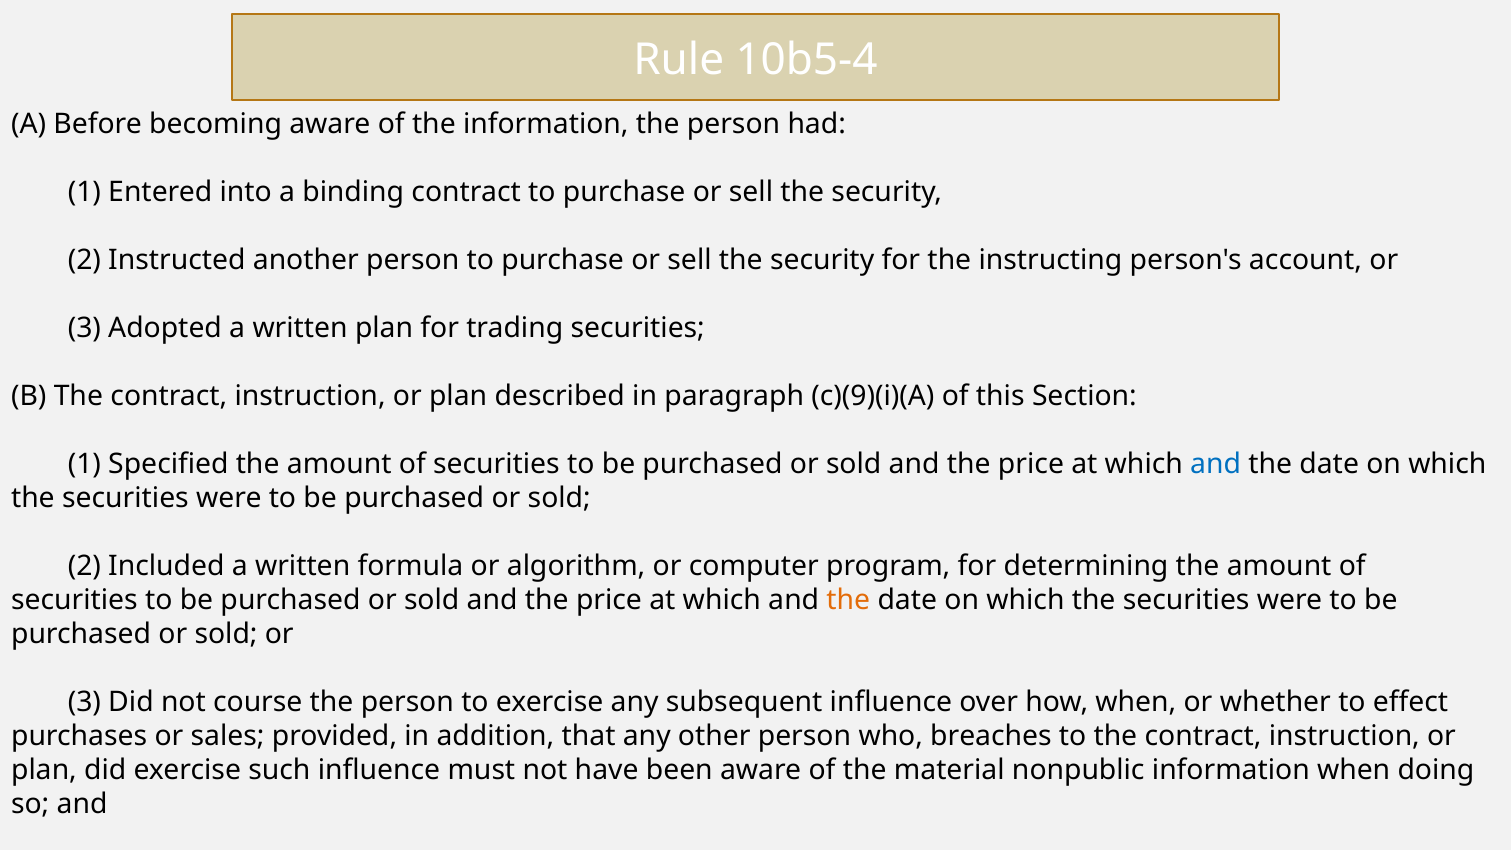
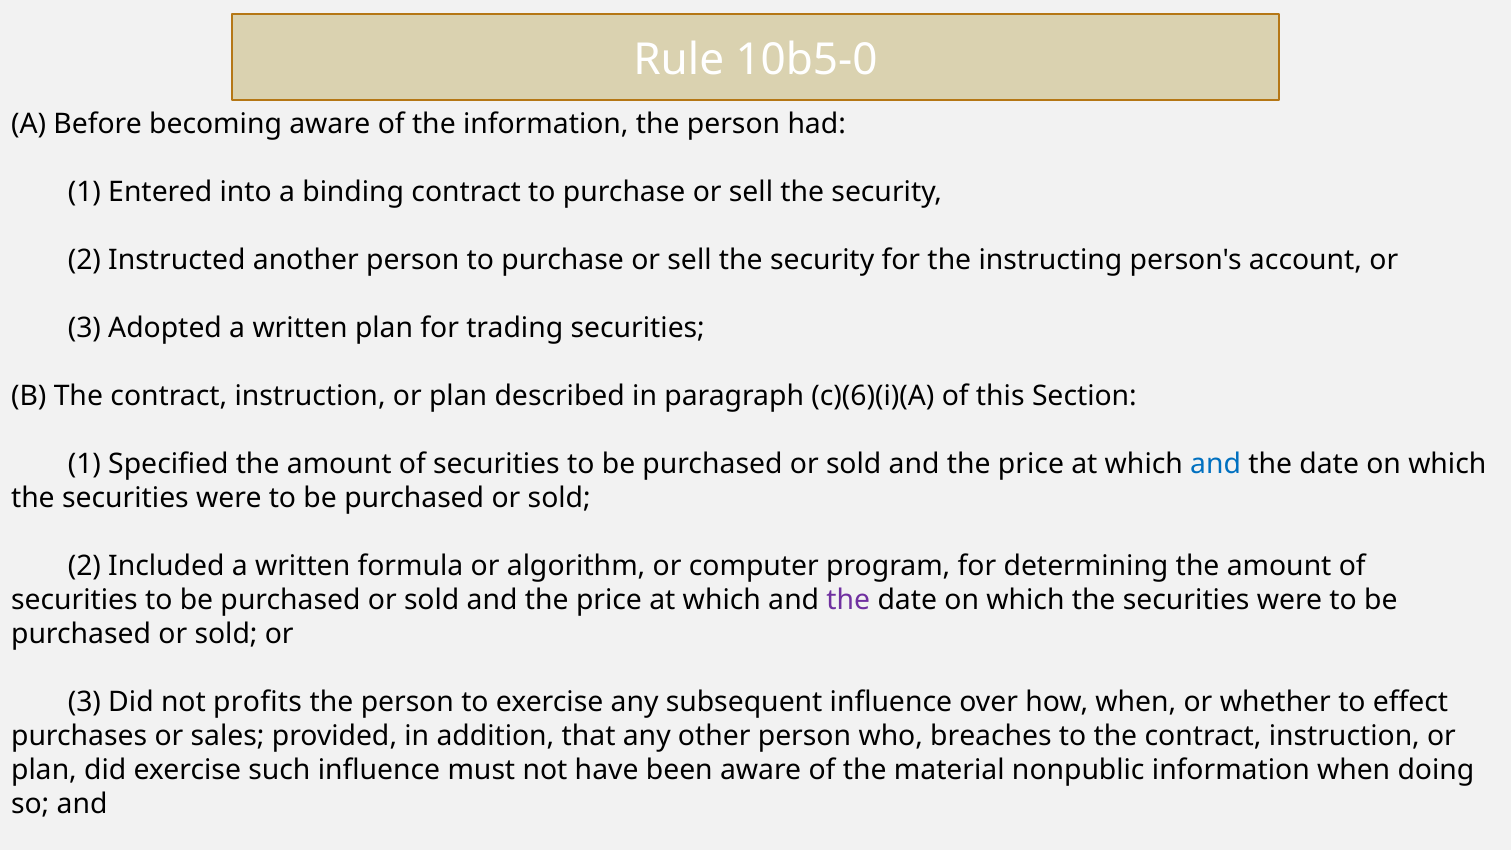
10b5-4: 10b5-4 -> 10b5-0 (807, 60)
c)(9)(i)(A: c)(9)(i)(A -> c)(6)(i)(A (873, 397)
the colour: orange -> purple (848, 601)
course: course -> profits (258, 703)
